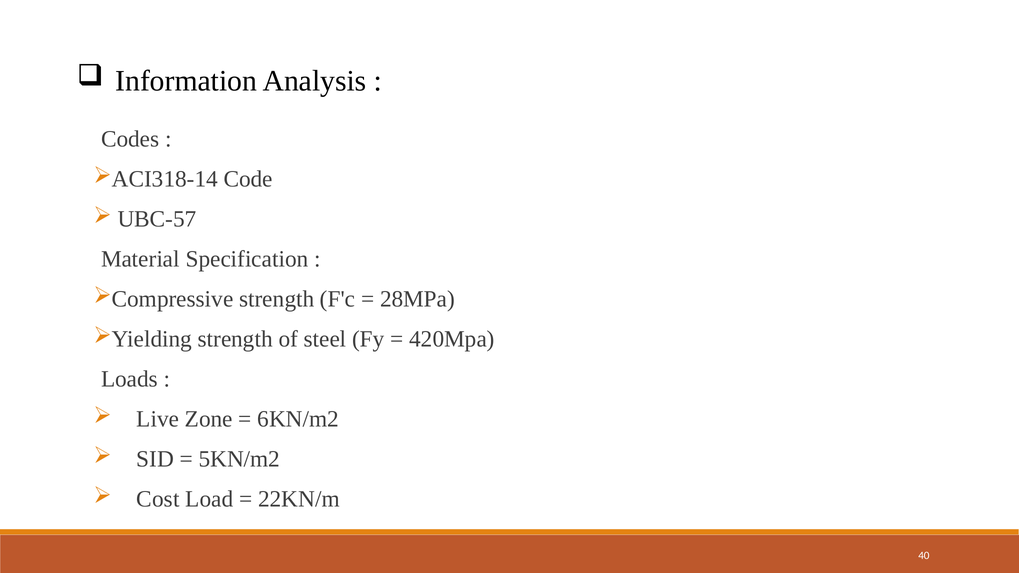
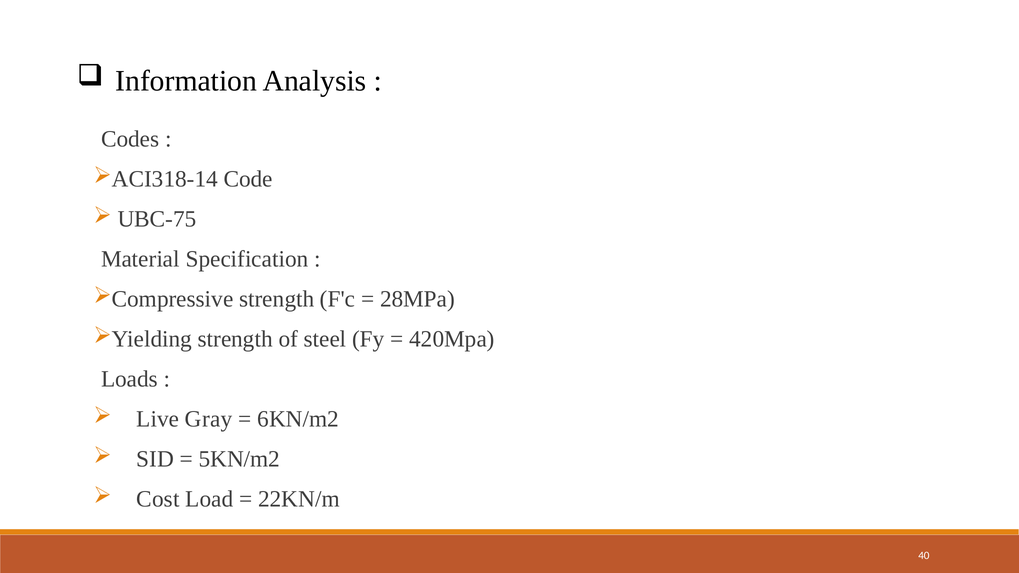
UBC-57: UBC-57 -> UBC-75 (157, 219)
Zone: Zone -> Gray (209, 419)
